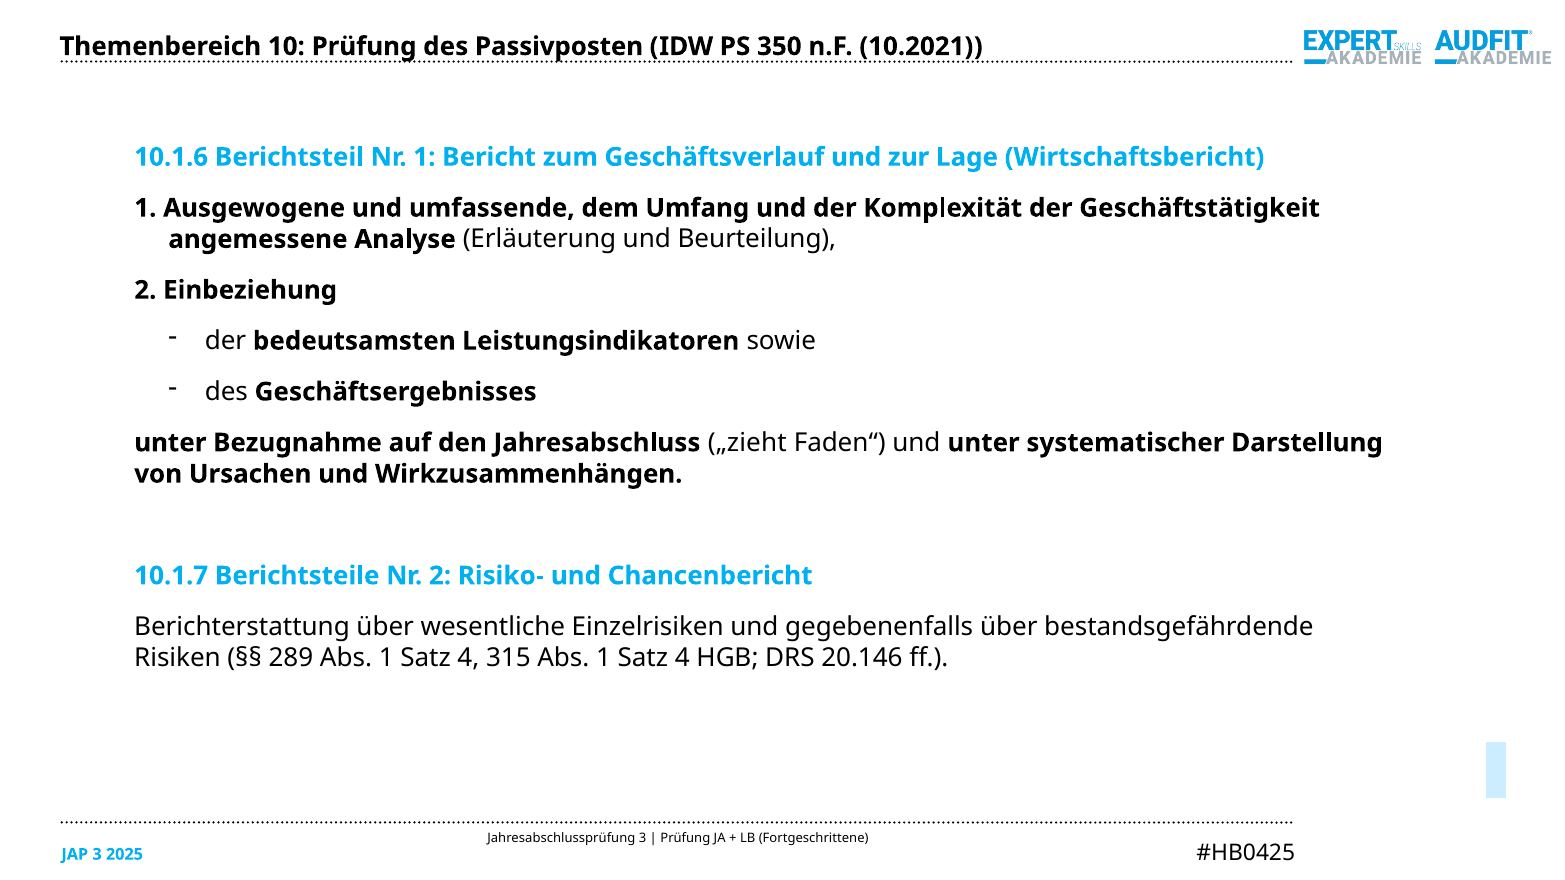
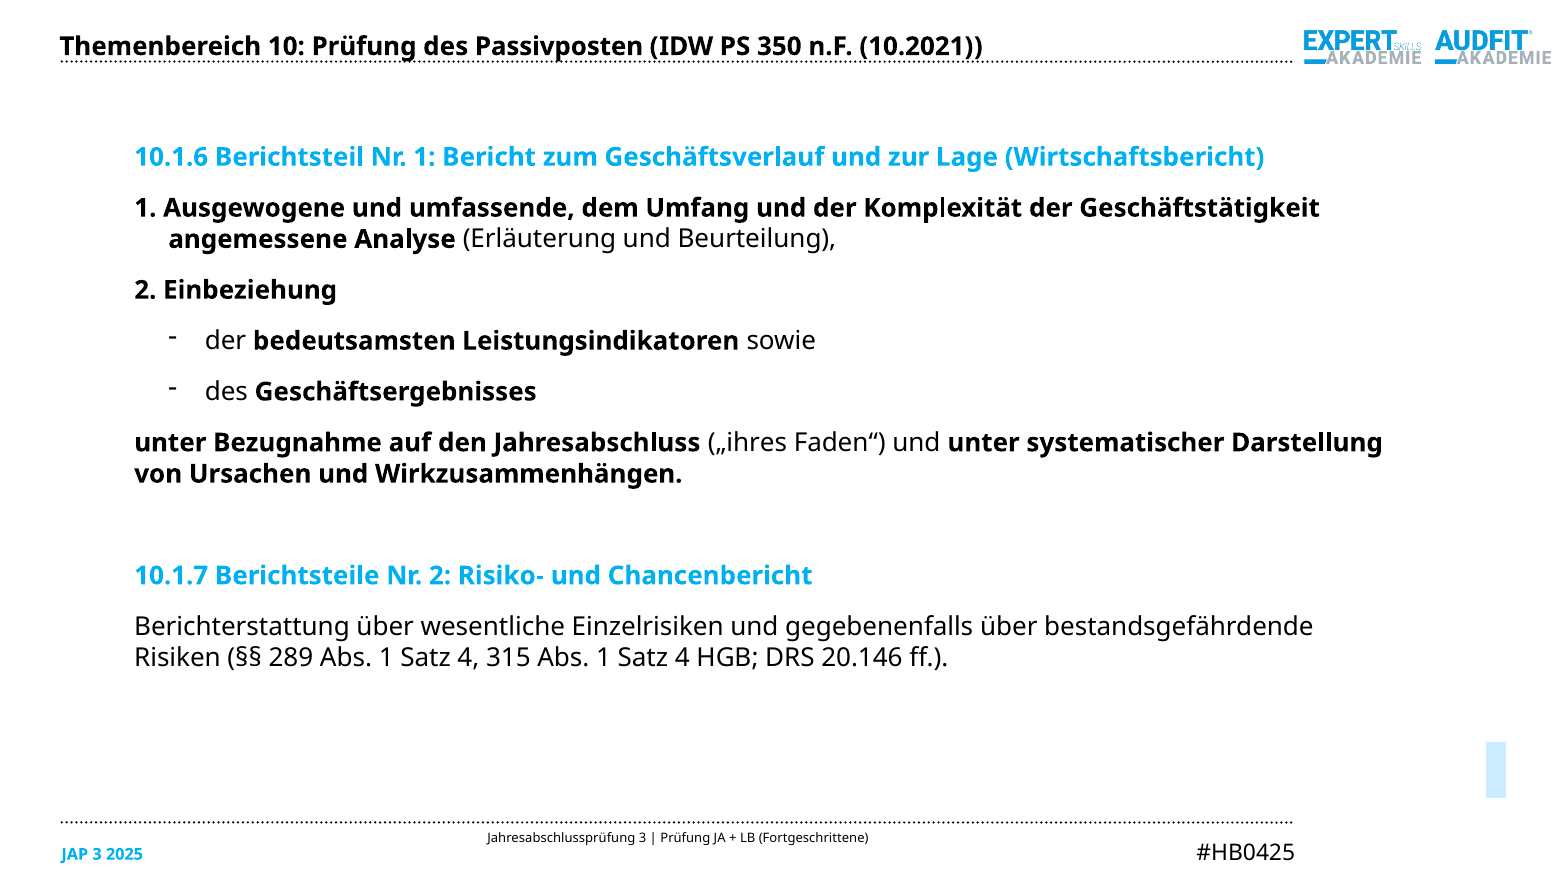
„zieht: „zieht -> „ihres (747, 443)
